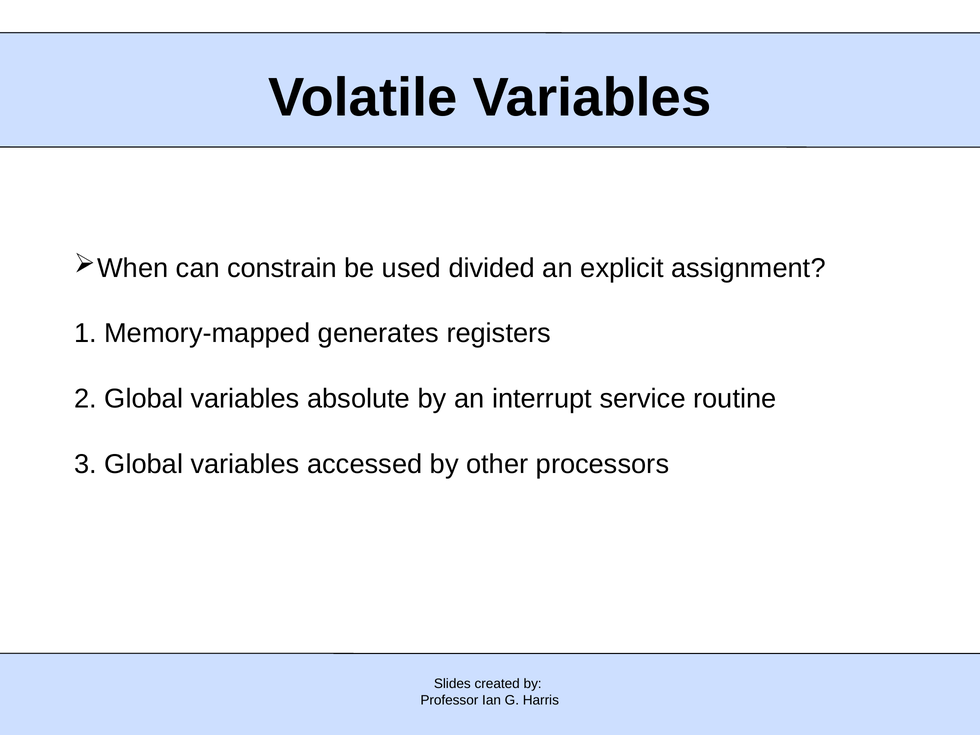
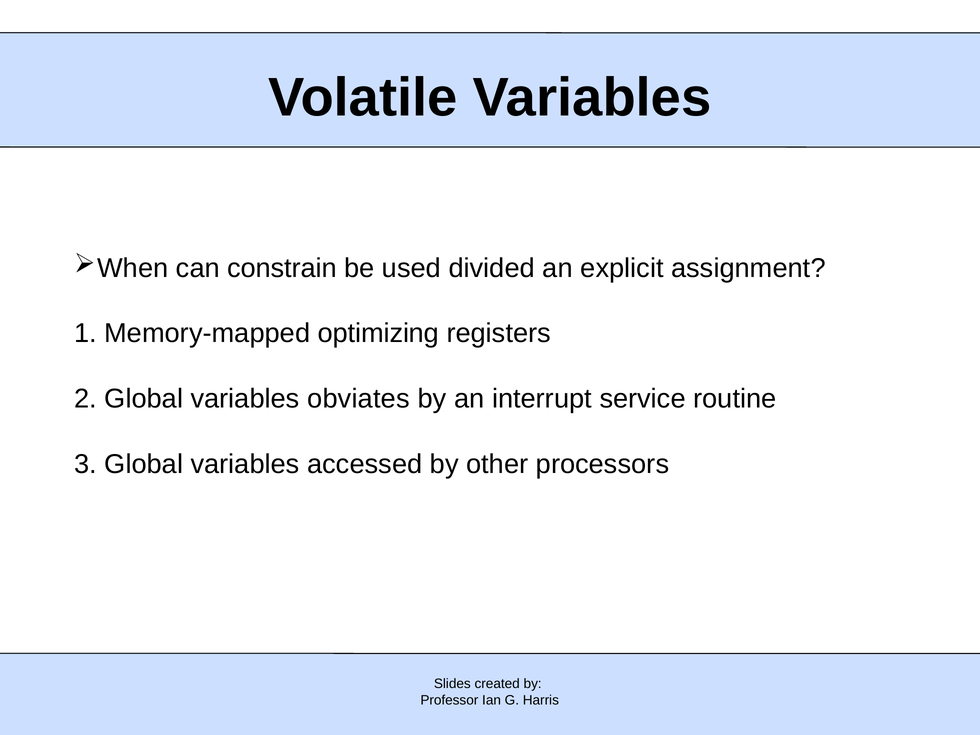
generates: generates -> optimizing (378, 333)
absolute: absolute -> obviates (359, 399)
